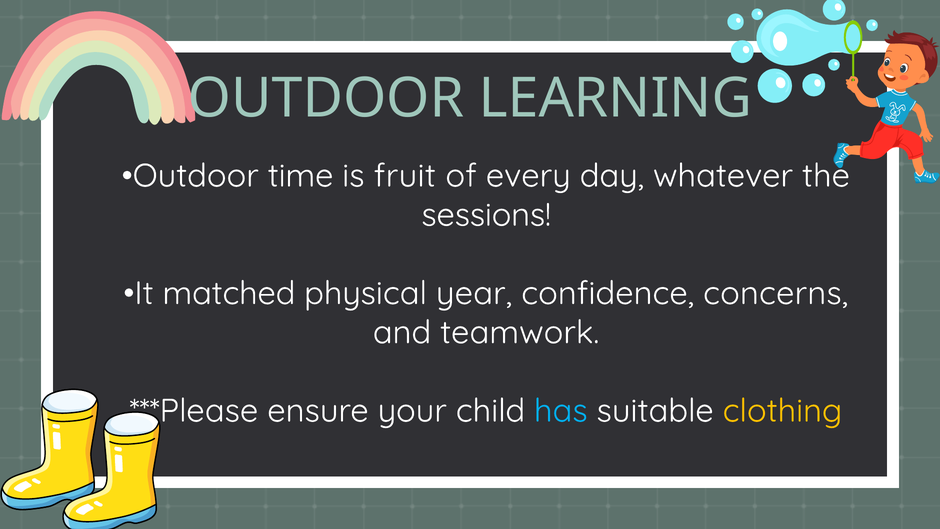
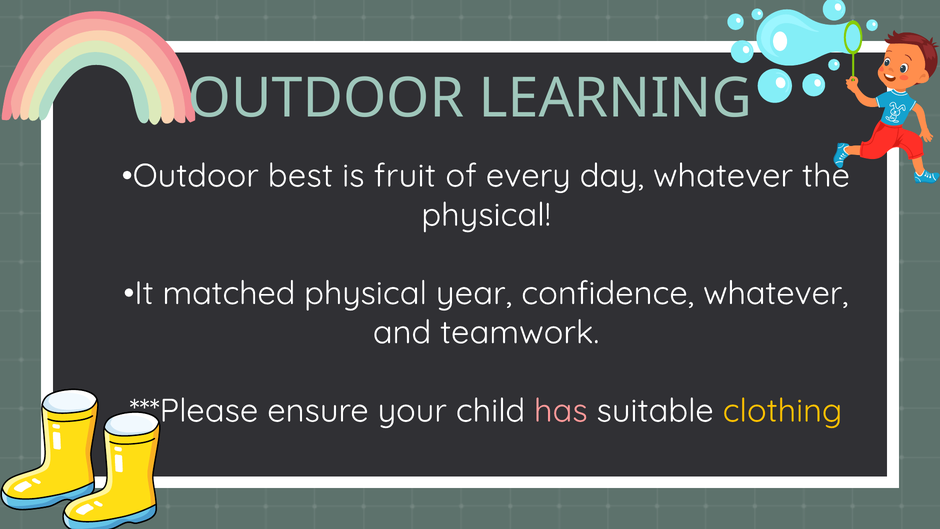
time: time -> best (300, 176)
sessions: sessions -> physical (486, 215)
confidence concerns: concerns -> whatever (776, 293)
has colour: light blue -> pink (561, 411)
